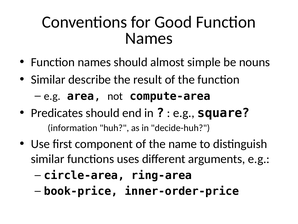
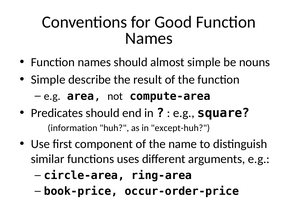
Similar: Similar -> Simple (48, 80)
decide-huh: decide-huh -> except-huh (180, 128)
inner-order-price: inner-order-price -> occur-order-price (182, 191)
